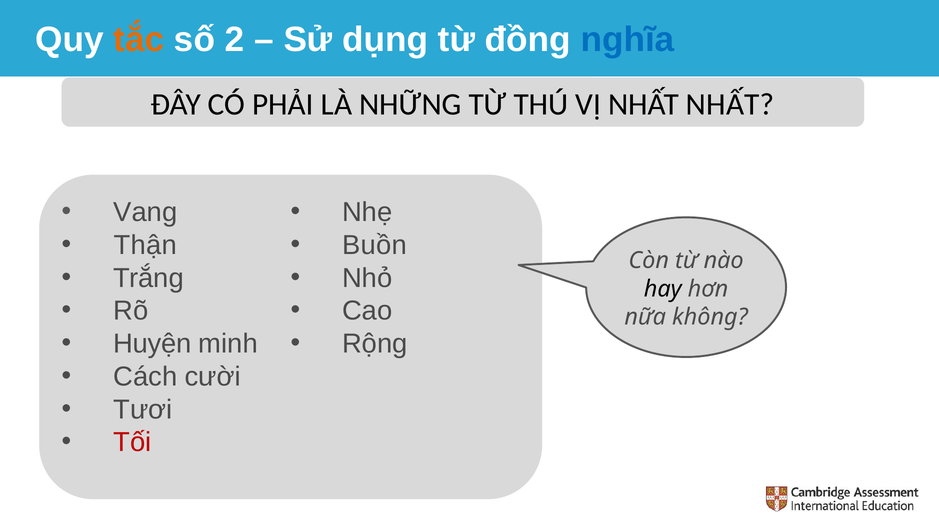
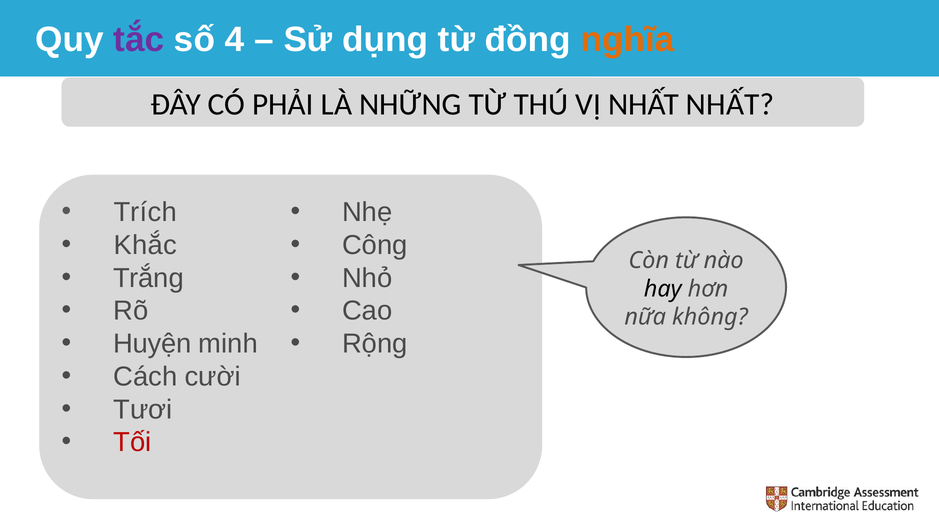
tắc colour: orange -> purple (139, 40)
2: 2 -> 4 (235, 40)
nghĩa colour: blue -> orange (627, 40)
Vang: Vang -> Trích (145, 212)
Thận: Thận -> Khắc (145, 245)
Buồn: Buồn -> Công (375, 245)
